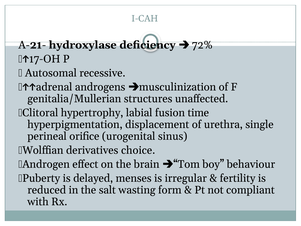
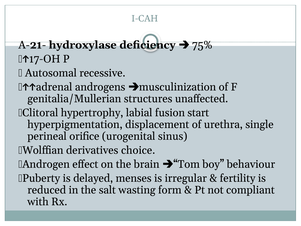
72%: 72% -> 75% (202, 45)
time: time -> start (198, 113)
